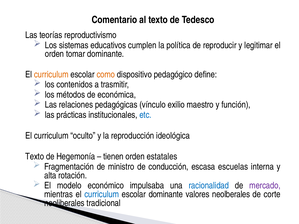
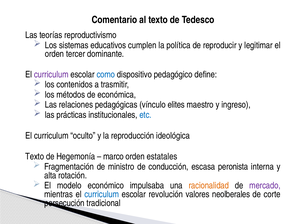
tomar: tomar -> tercer (76, 54)
curriculum colour: orange -> purple (51, 75)
como colour: orange -> blue (106, 75)
exilio: exilio -> elites (176, 105)
función: función -> ingreso (236, 105)
tienen: tienen -> marco (113, 157)
escuelas: escuelas -> peronista (233, 167)
racionalidad colour: blue -> orange (209, 186)
escolar dominante: dominante -> revolución (166, 195)
neoliberales: neoliberales -> persecución (64, 203)
